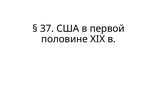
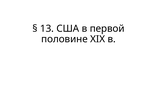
37: 37 -> 13 (47, 29)
